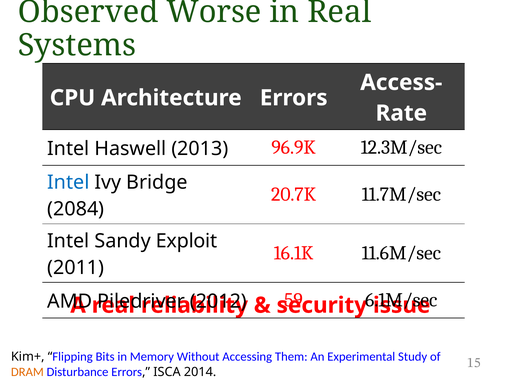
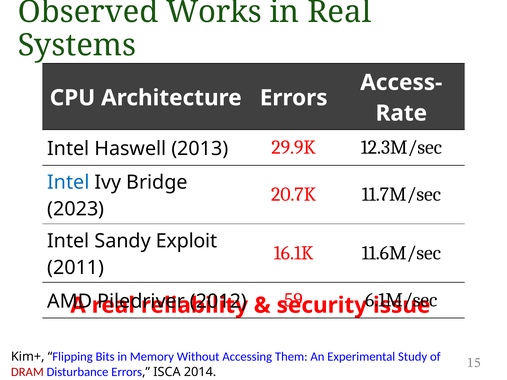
Worse: Worse -> Works (214, 12)
96.9K: 96.9K -> 29.9K (294, 147)
2084: 2084 -> 2023 (76, 209)
DRAM colour: orange -> red (27, 372)
